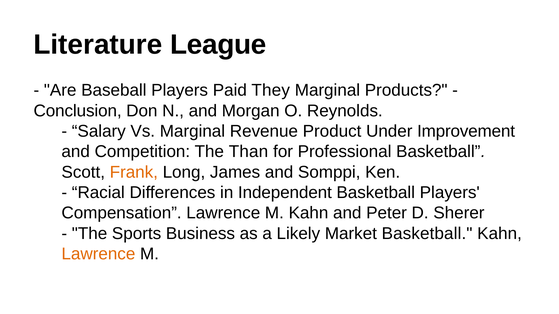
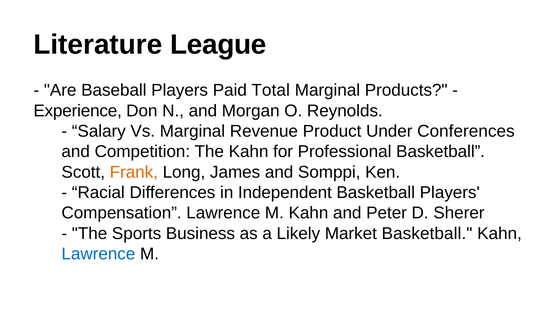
They: They -> Total (271, 90)
Conclusion: Conclusion -> Experience (78, 111)
Improvement: Improvement -> Conferences (466, 131)
The Than: Than -> Kahn (249, 152)
Lawrence colour: orange -> blue (98, 254)
